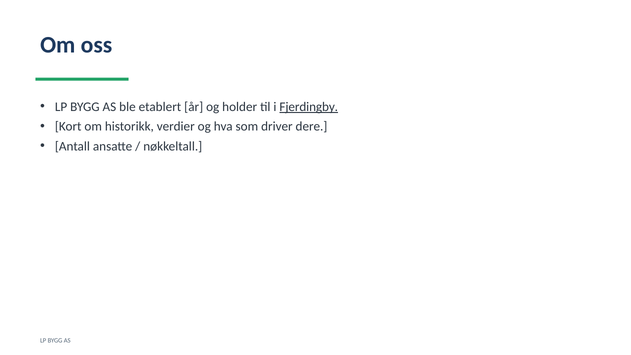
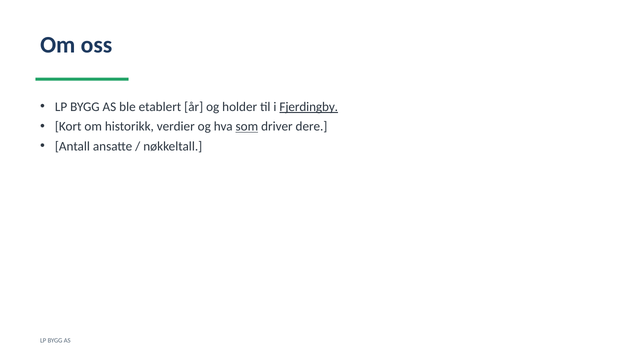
som underline: none -> present (247, 127)
